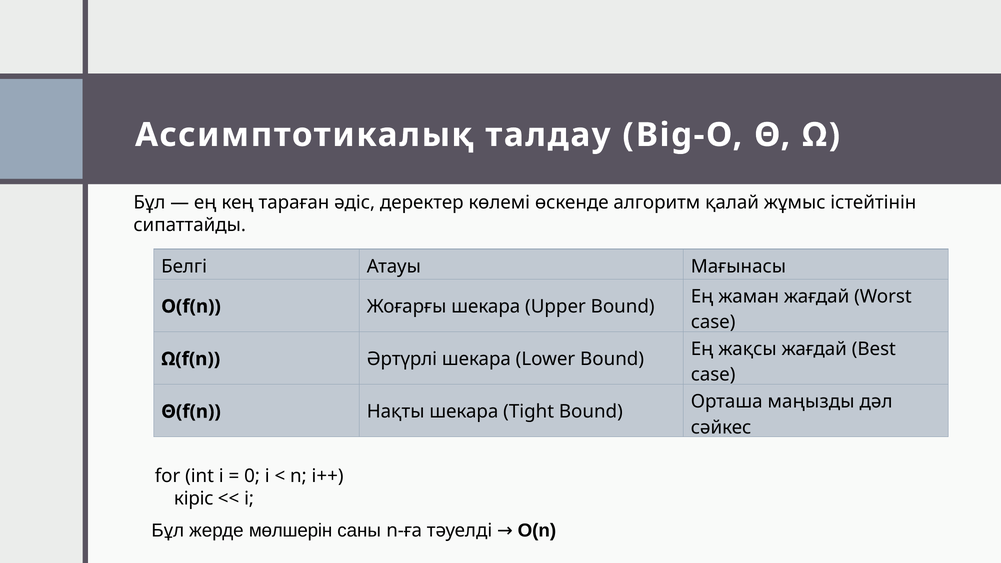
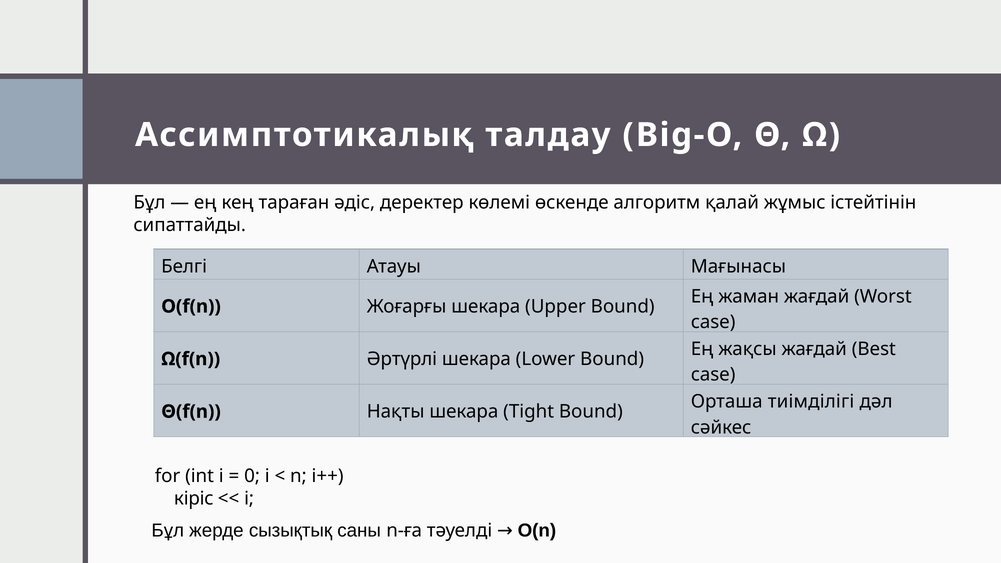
маңызды: маңызды -> тиімділігі (811, 402)
мөлшерін: мөлшерін -> сызықтық (291, 530)
